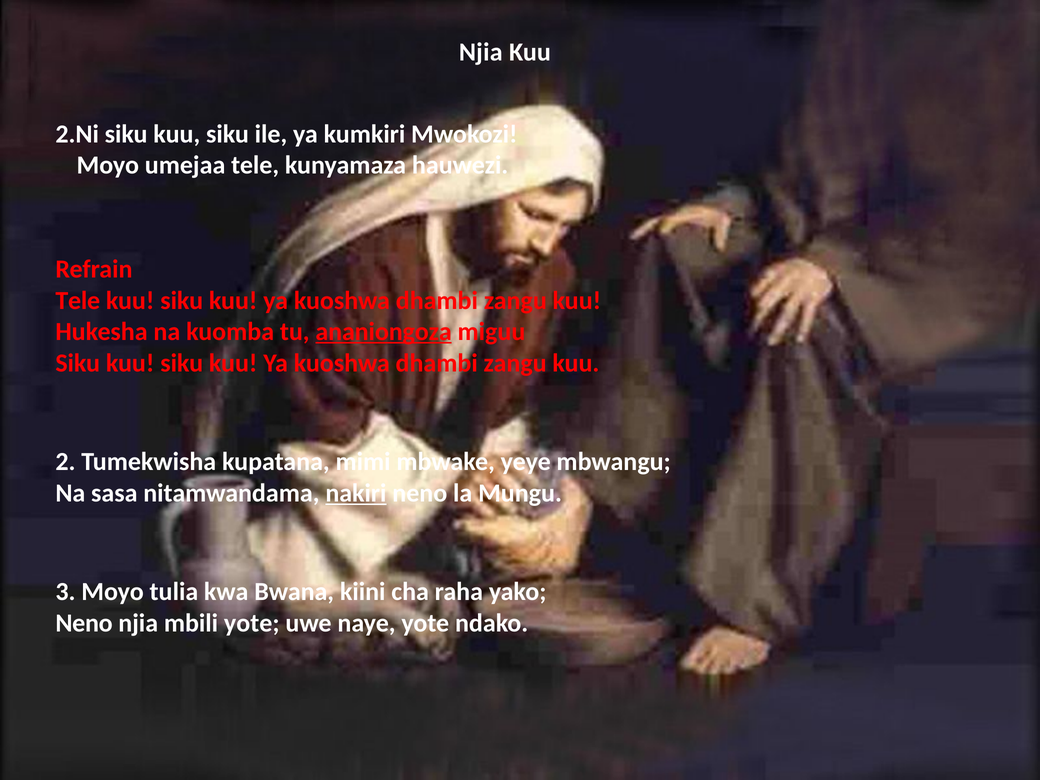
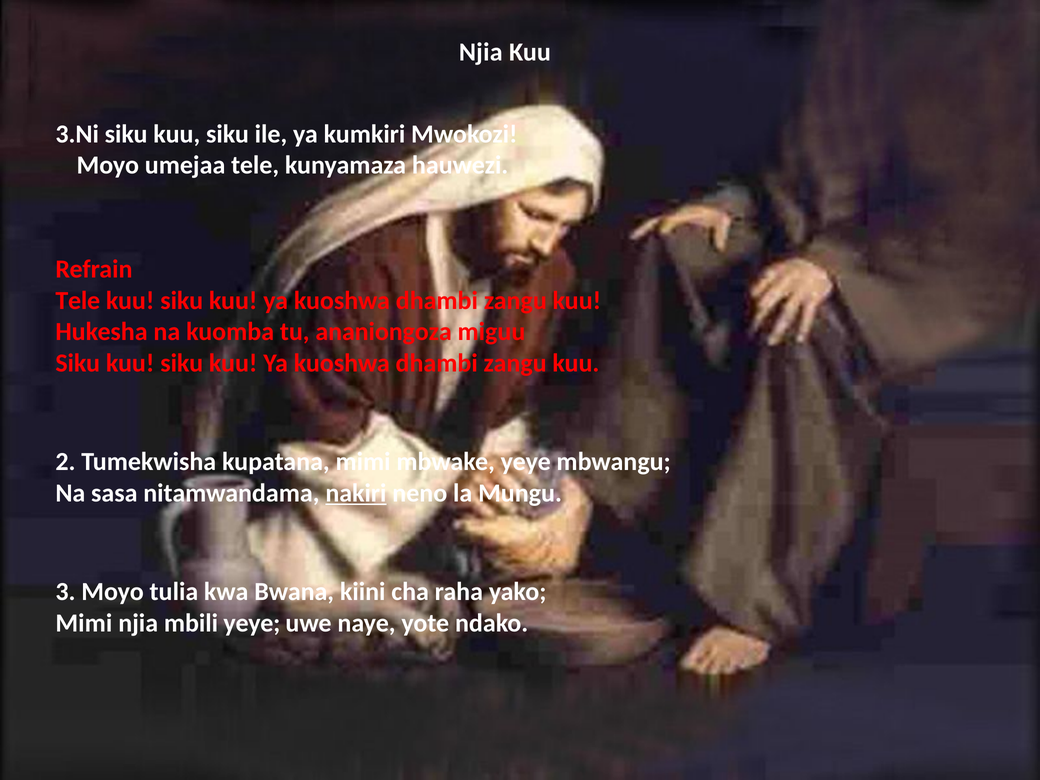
2.Ni: 2.Ni -> 3.Ni (77, 134)
ananiongoza underline: present -> none (384, 332)
Neno: Neno -> Mimi (84, 623)
mbili yote: yote -> yeye (252, 623)
